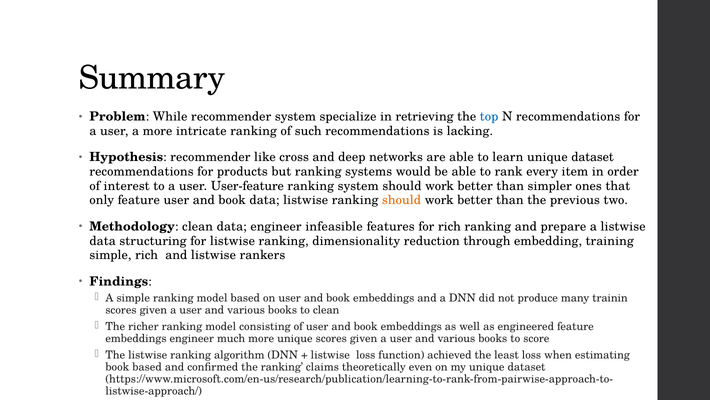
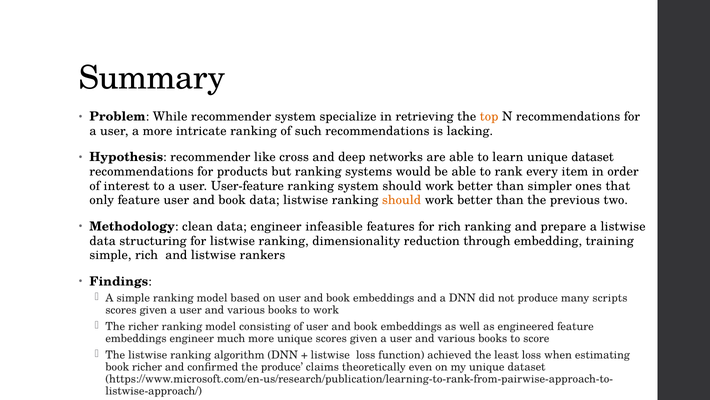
top colour: blue -> orange (489, 116)
trainin: trainin -> scripts (610, 298)
to clean: clean -> work (326, 310)
book based: based -> richer (147, 367)
the ranking: ranking -> produce (282, 367)
